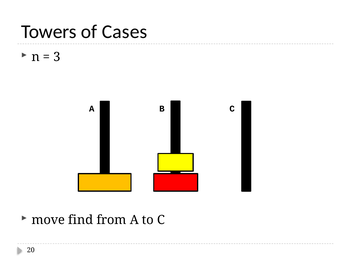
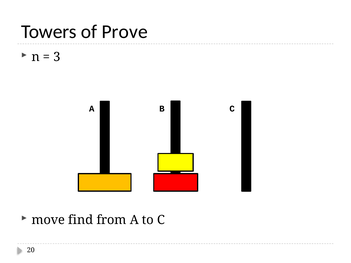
Cases: Cases -> Prove (125, 32)
